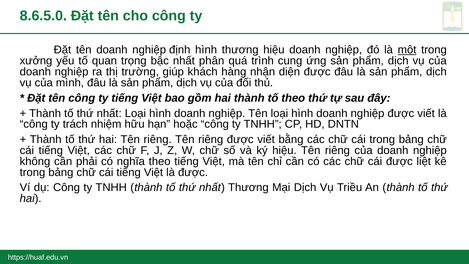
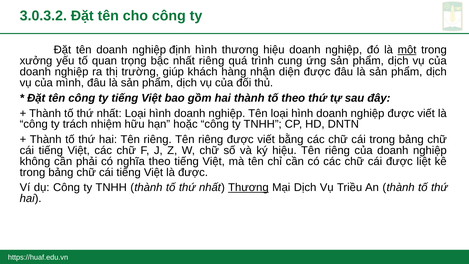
8.6.5.0: 8.6.5.0 -> 3.0.3.2 (43, 16)
nhất phân: phân -> riêng (212, 61)
Thương underline: none -> present (248, 187)
